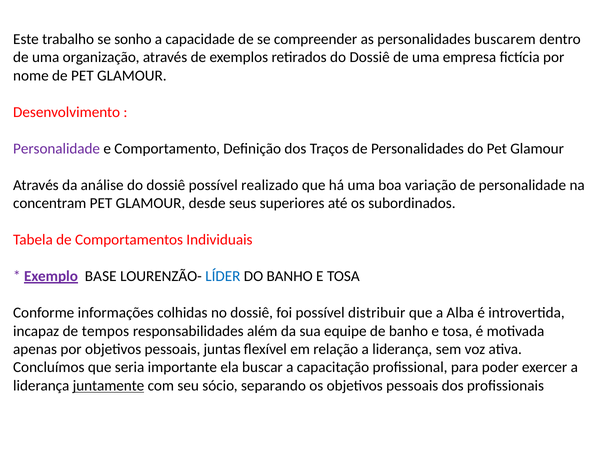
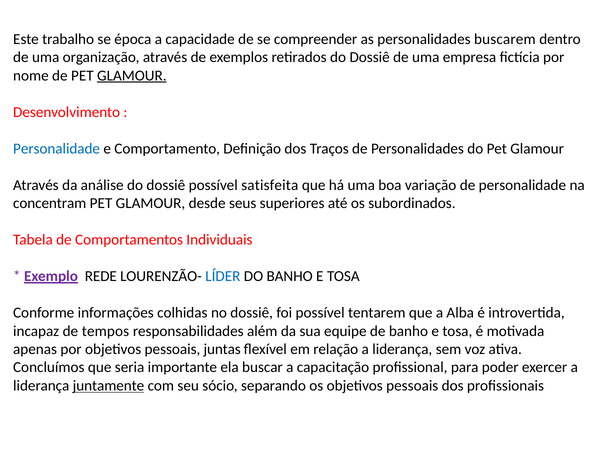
sonho: sonho -> época (133, 39)
GLAMOUR underline: none -> present (132, 76)
Personalidade colour: purple -> blue (57, 148)
realizado: realizado -> satisfeita (270, 185)
BASE: BASE -> REDE (101, 276)
distribuir: distribuir -> tentarem (377, 312)
